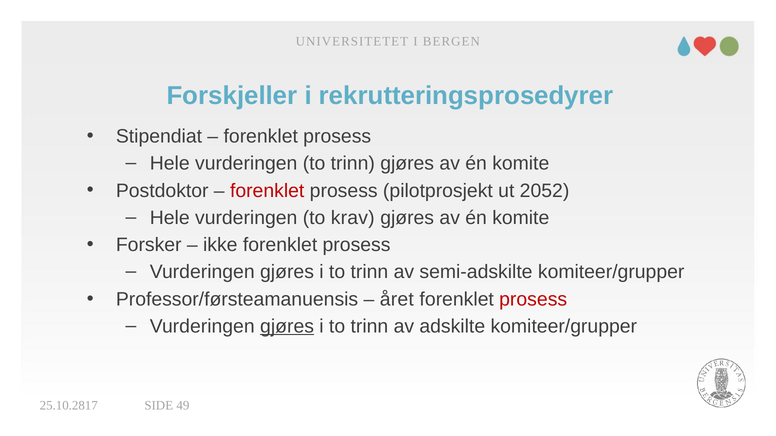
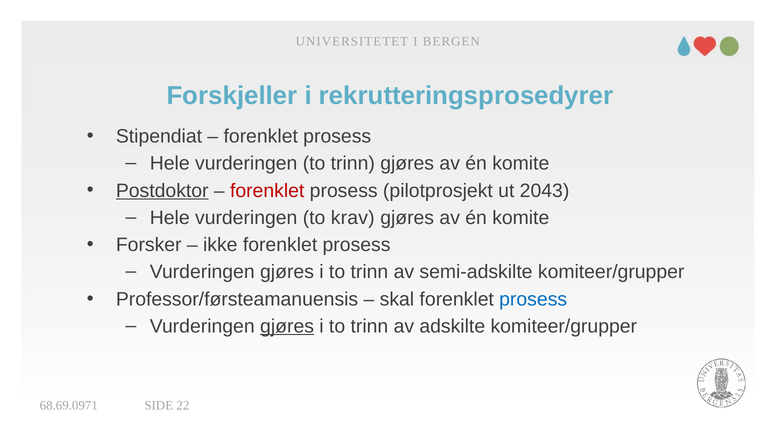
Postdoktor underline: none -> present (162, 191)
2052: 2052 -> 2043 (545, 191)
året: året -> skal (397, 300)
prosess colour: red -> blue (533, 300)
25.10.2817: 25.10.2817 -> 68.69.0971 (69, 406)
49: 49 -> 22 (183, 406)
